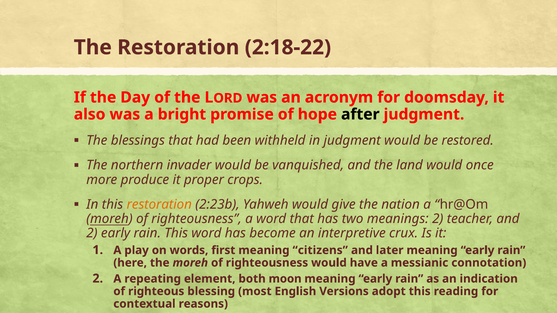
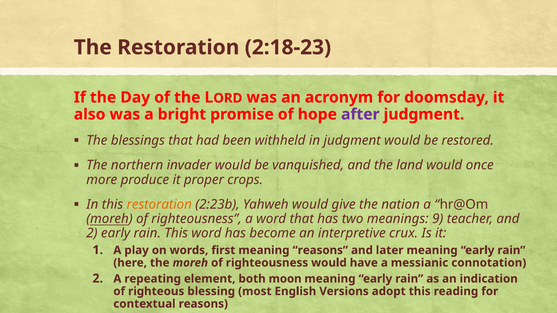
2:18-22: 2:18-22 -> 2:18-23 (288, 47)
after colour: black -> purple (360, 114)
meanings 2: 2 -> 9 (438, 219)
meaning citizens: citizens -> reasons (320, 250)
